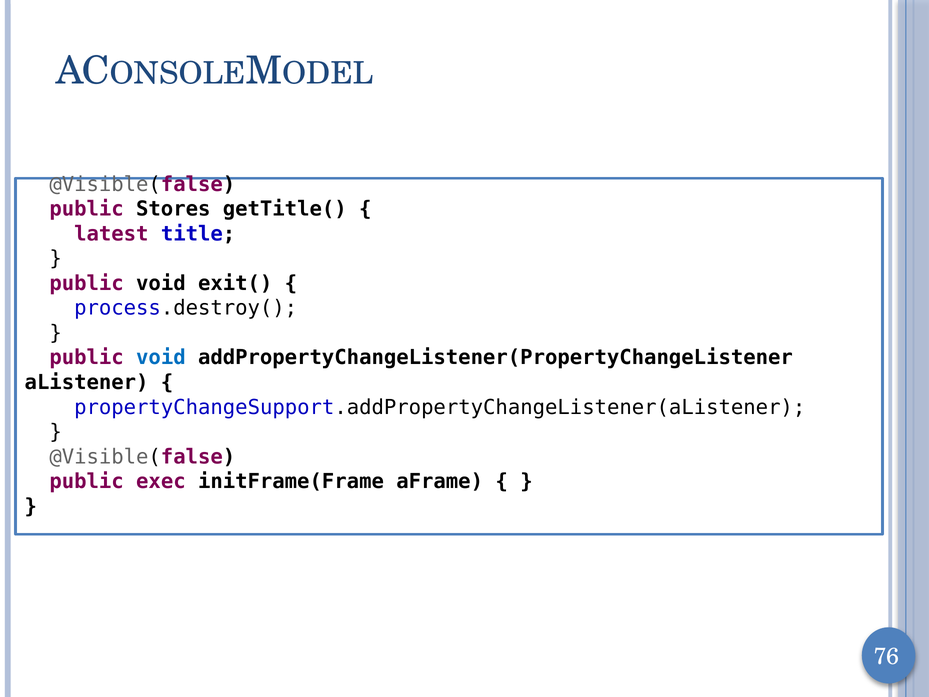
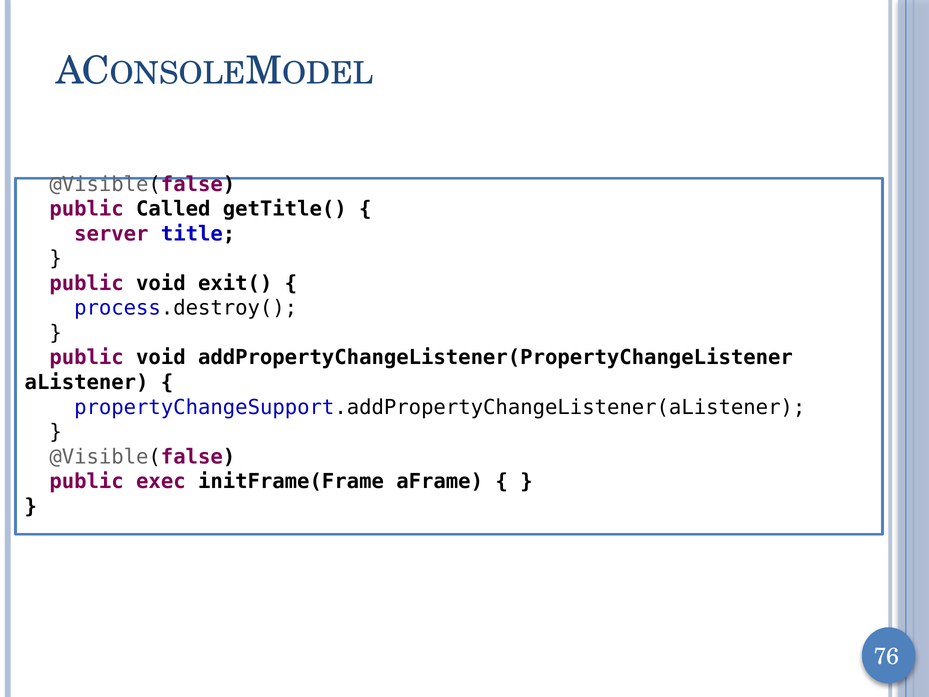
Stores: Stores -> Called (173, 209)
latest: latest -> server (111, 234)
void colour: blue -> black (161, 358)
